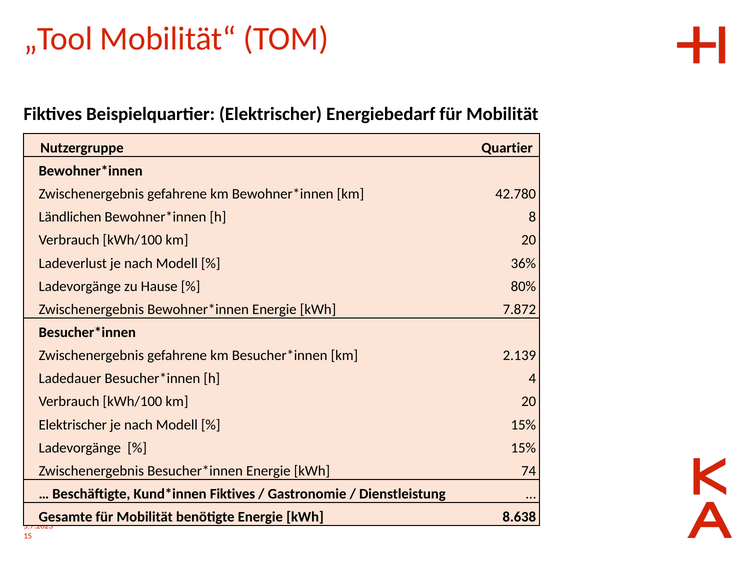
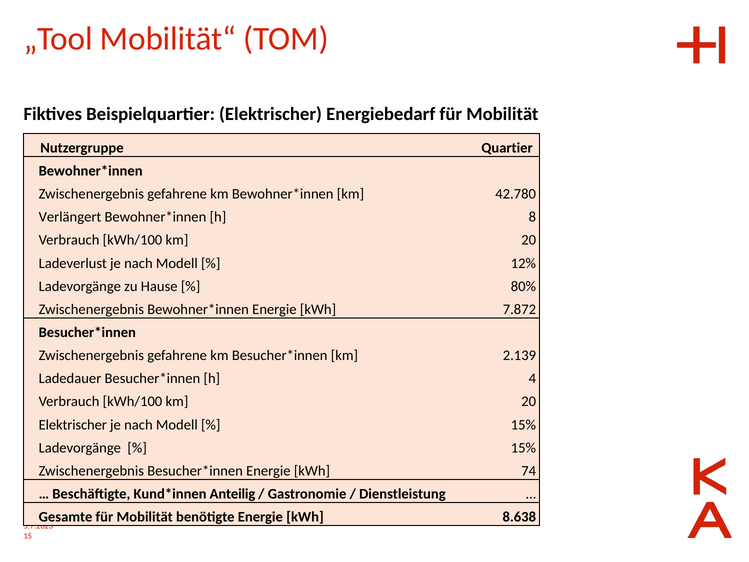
Ländlichen: Ländlichen -> Verlängert (70, 217)
36%: 36% -> 12% (523, 263)
Fiktives: Fiktives -> Anteilig (233, 494)
